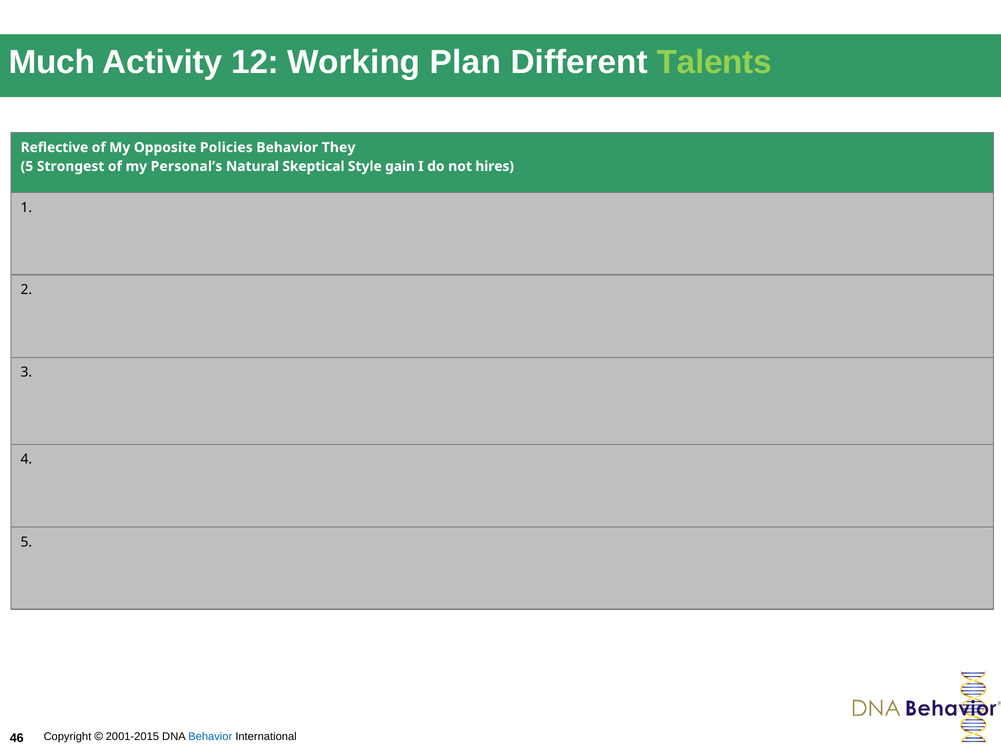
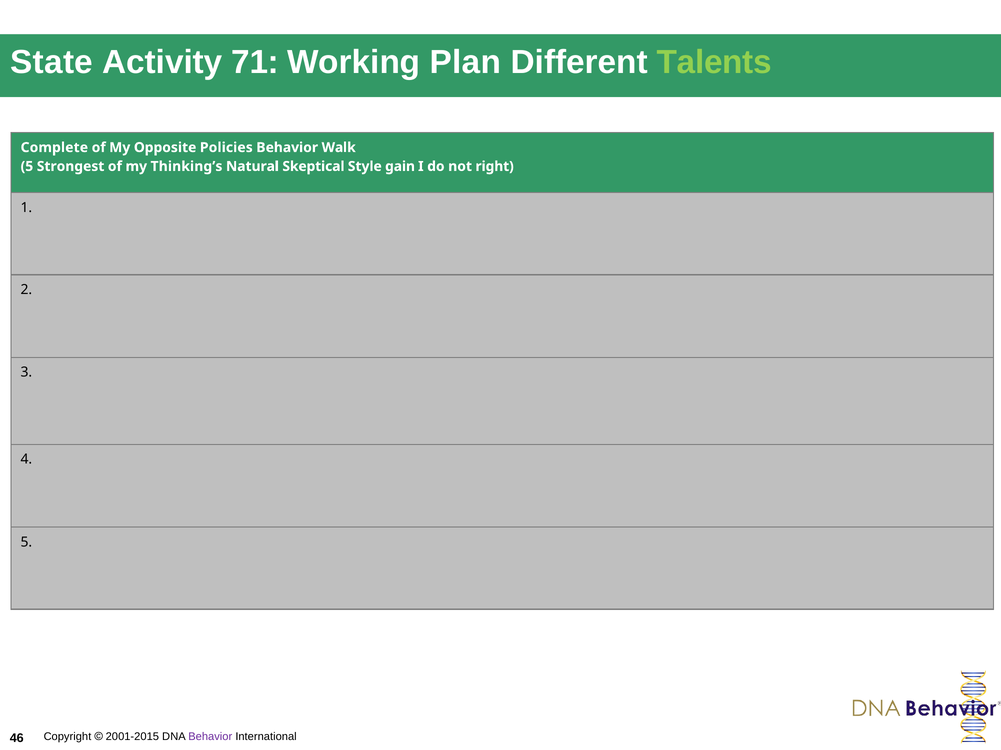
Much: Much -> State (52, 62)
12: 12 -> 71 (255, 62)
Reflective: Reflective -> Complete (54, 148)
They: They -> Walk (339, 148)
Personal’s: Personal’s -> Thinking’s (186, 167)
hires: hires -> right (495, 167)
Behavior colour: blue -> purple (210, 738)
